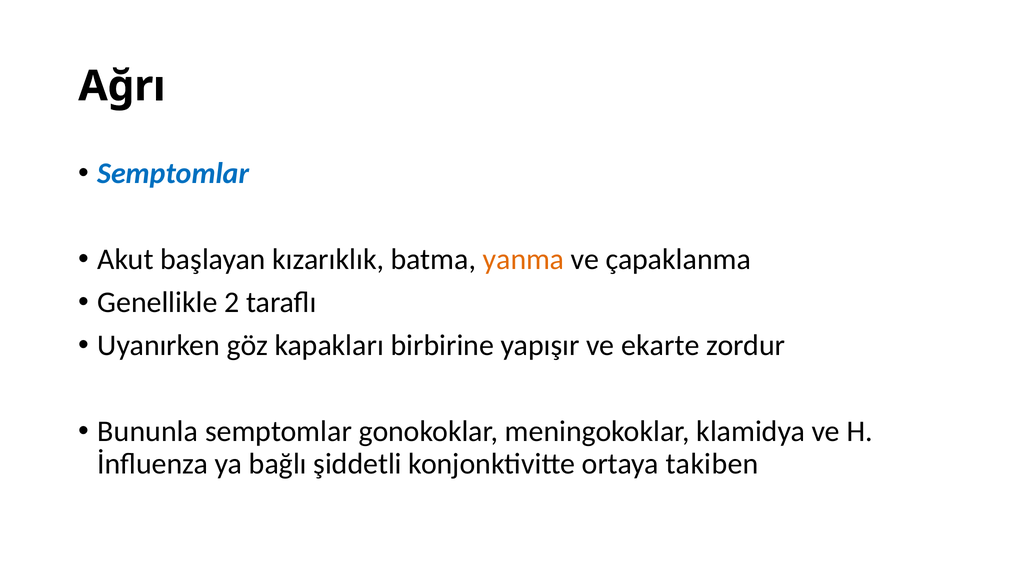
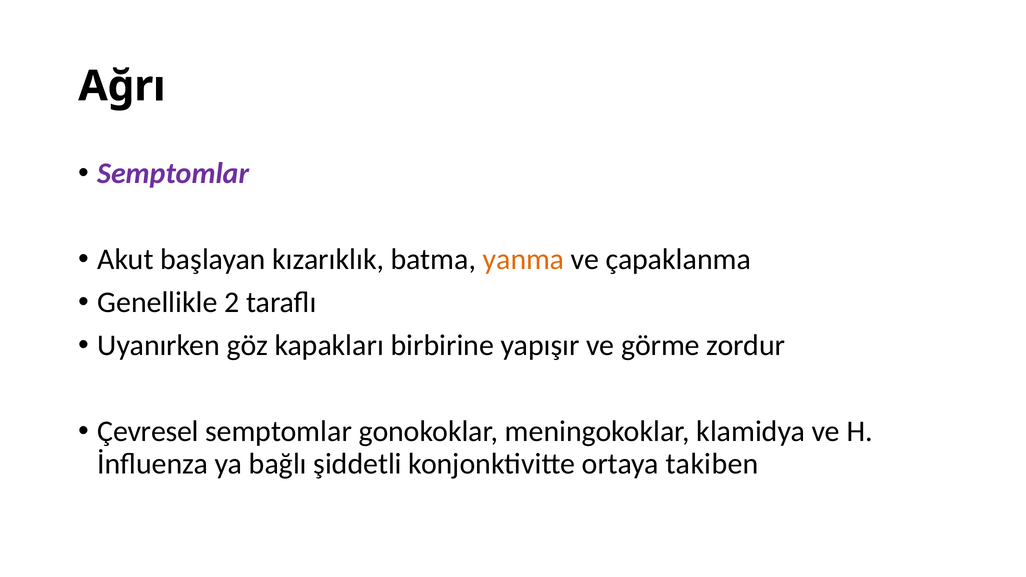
Semptomlar colour: blue -> purple (173, 173)
ekarte: ekarte -> görme (660, 346)
Bununla: Bununla -> Çevresel (148, 432)
